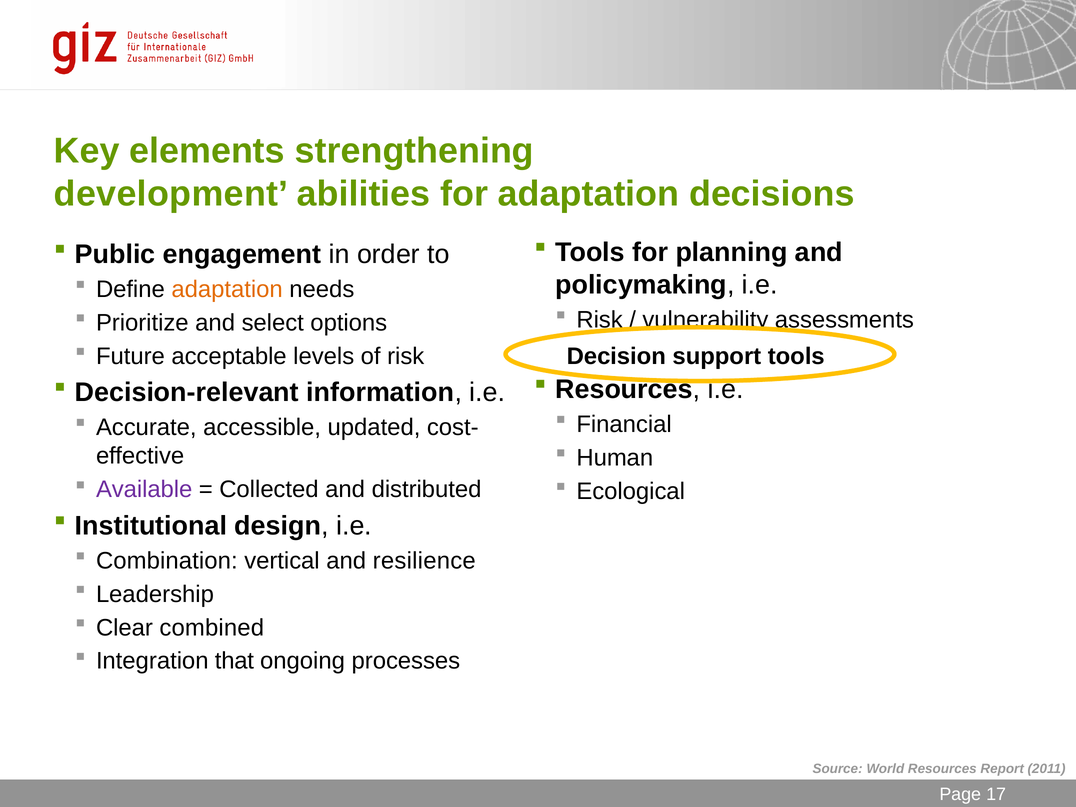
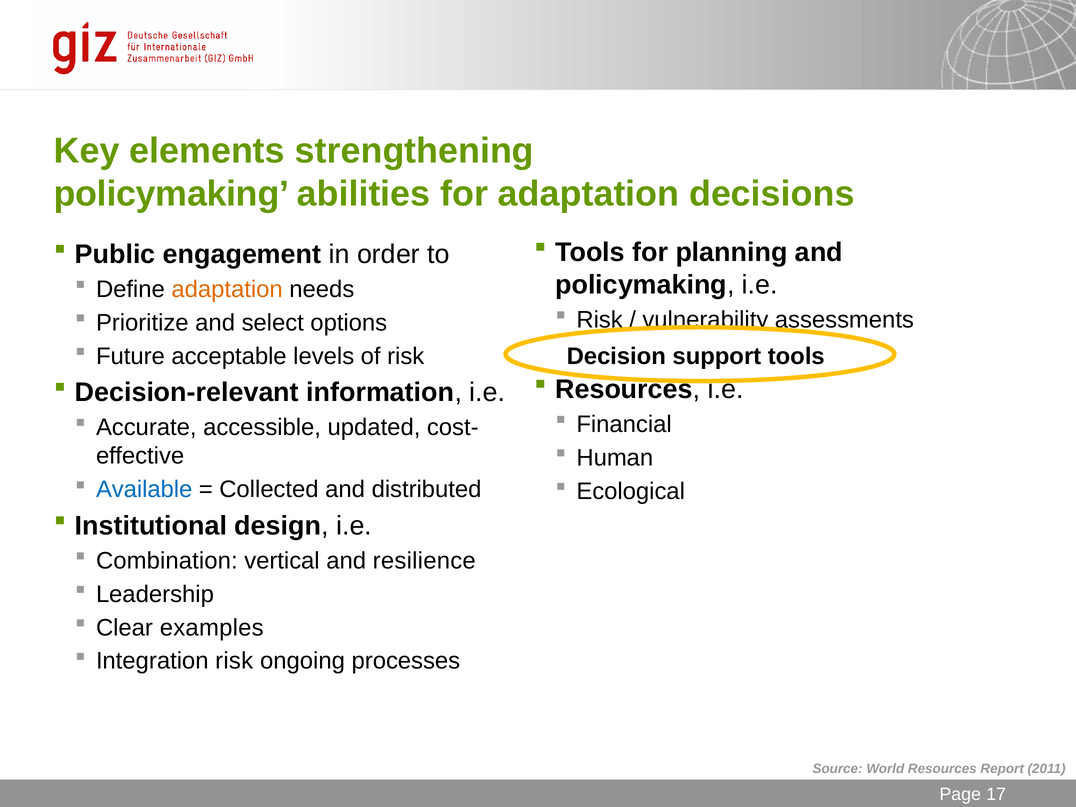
development: development -> policymaking (171, 194)
Available colour: purple -> blue (144, 490)
combined: combined -> examples (212, 628)
Integration that: that -> risk (234, 661)
